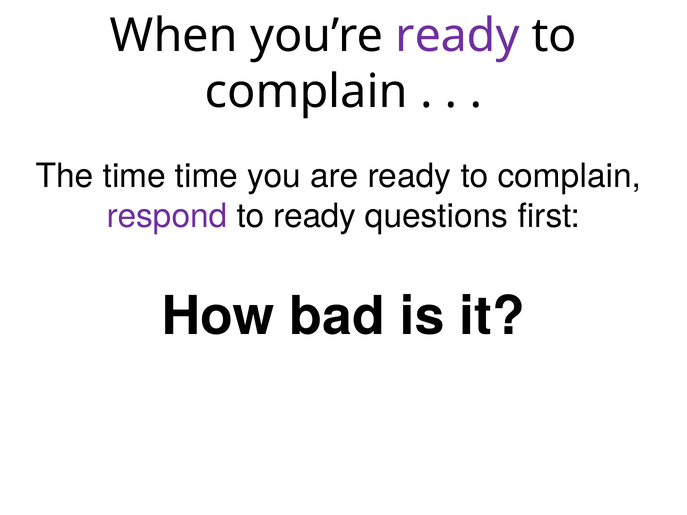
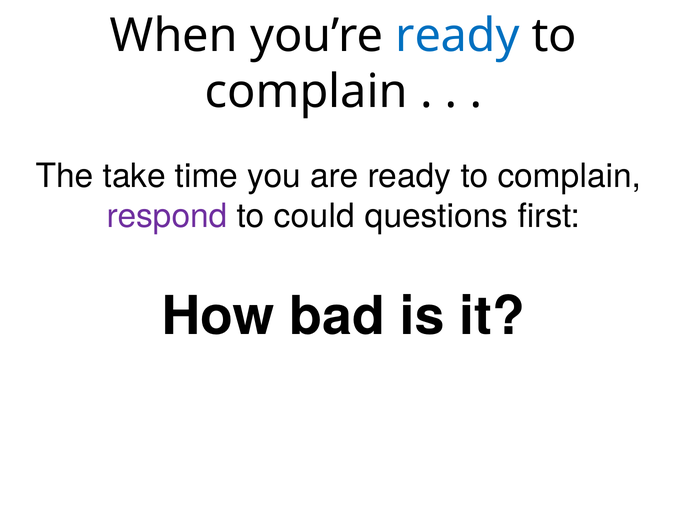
ready colour: purple -> blue (457, 36)
The time: time -> take (134, 176)
to ready: ready -> could (314, 216)
